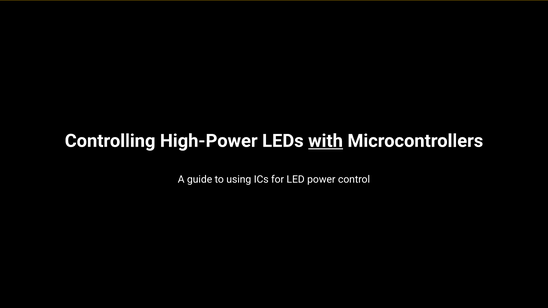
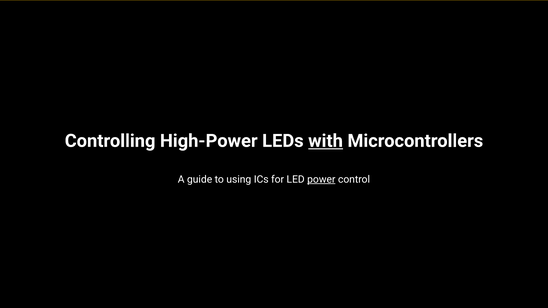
power underline: none -> present (321, 179)
